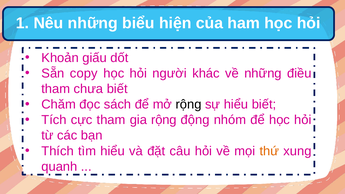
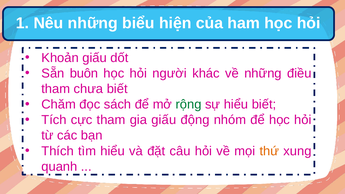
copy: copy -> buôn (84, 73)
rộng colour: black -> green (189, 104)
gia rộng: rộng -> giấu (164, 120)
